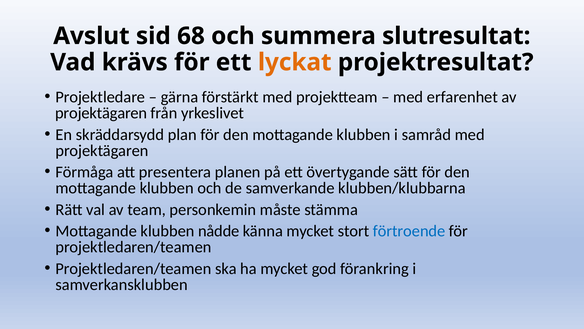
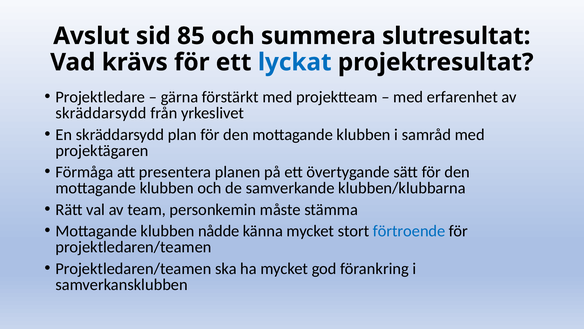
68: 68 -> 85 (191, 36)
lyckat colour: orange -> blue (295, 62)
projektägaren: projektägaren -> skräddarsydd (101, 113)
